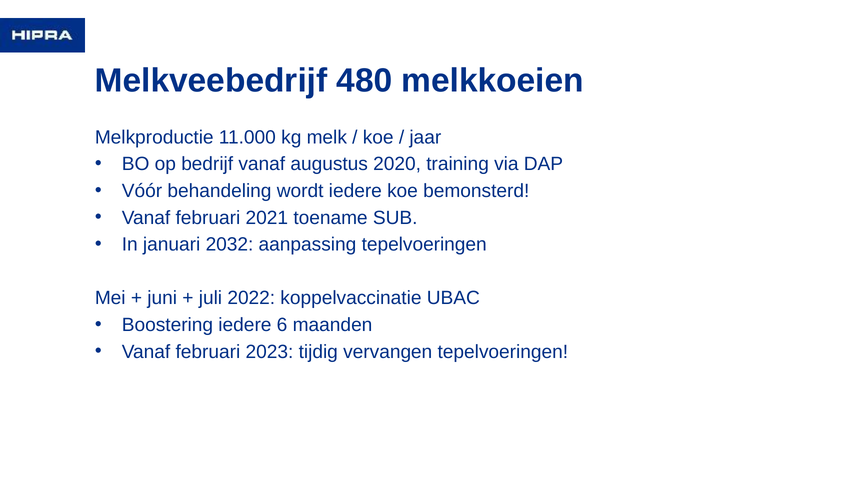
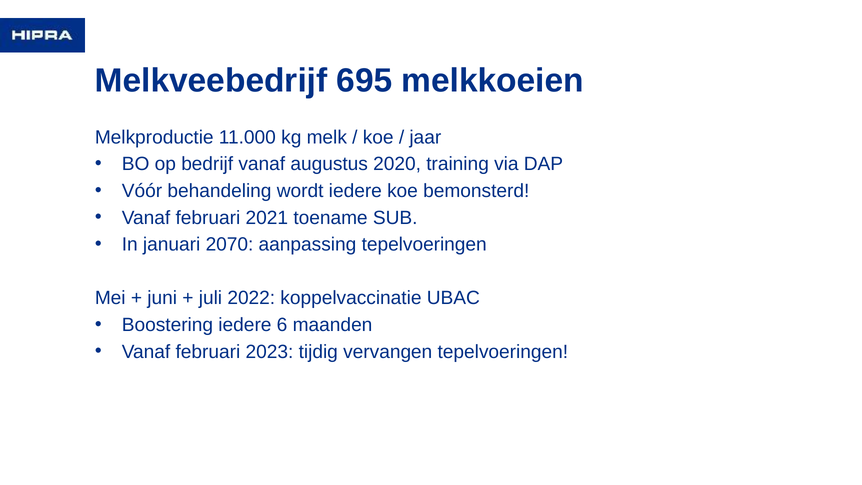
480: 480 -> 695 (364, 81)
2032: 2032 -> 2070 (229, 244)
